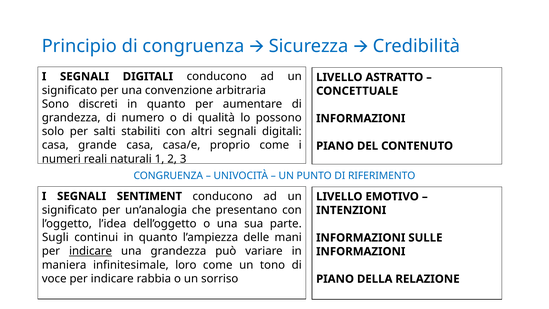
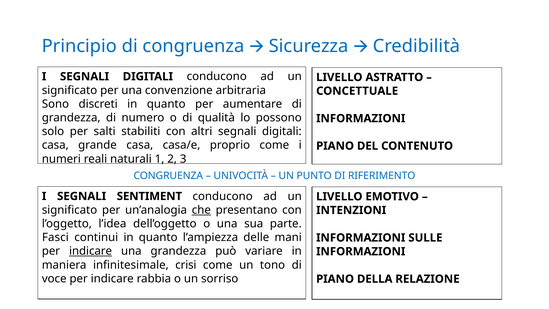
che underline: none -> present (201, 210)
Sugli: Sugli -> Fasci (55, 237)
loro: loro -> crisi (186, 265)
